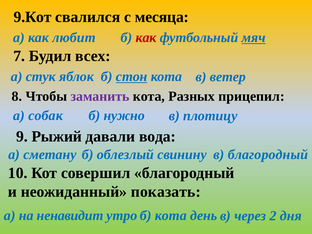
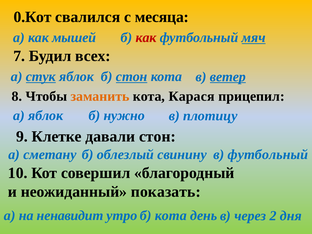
9.Кот: 9.Кот -> 0.Кот (33, 17)
любит: любит -> мышей (74, 38)
стук underline: none -> present (41, 77)
ветер underline: none -> present (228, 77)
заманить colour: purple -> orange (100, 96)
Разных: Разных -> Карася (192, 96)
а собак: собак -> яблок (46, 116)
Рыжий: Рыжий -> Клетке (57, 136)
давали вода: вода -> стон (157, 136)
в благородный: благородный -> футбольный (268, 155)
